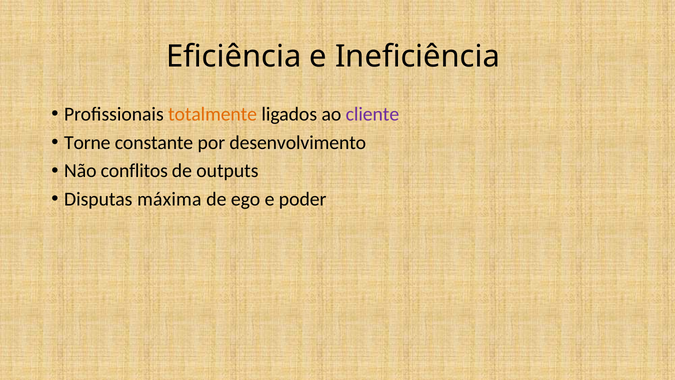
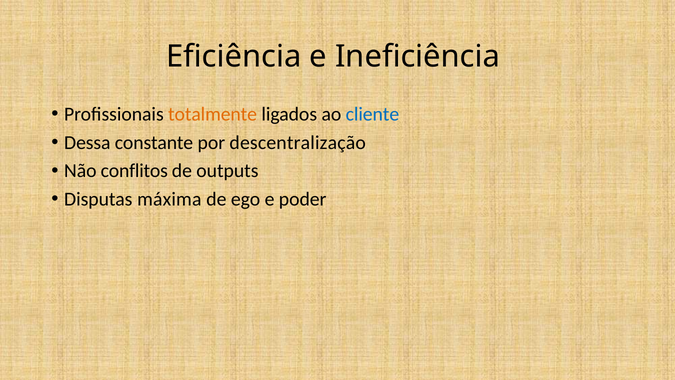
cliente colour: purple -> blue (372, 114)
Torne: Torne -> Dessa (87, 142)
desenvolvimento: desenvolvimento -> descentralização (298, 142)
